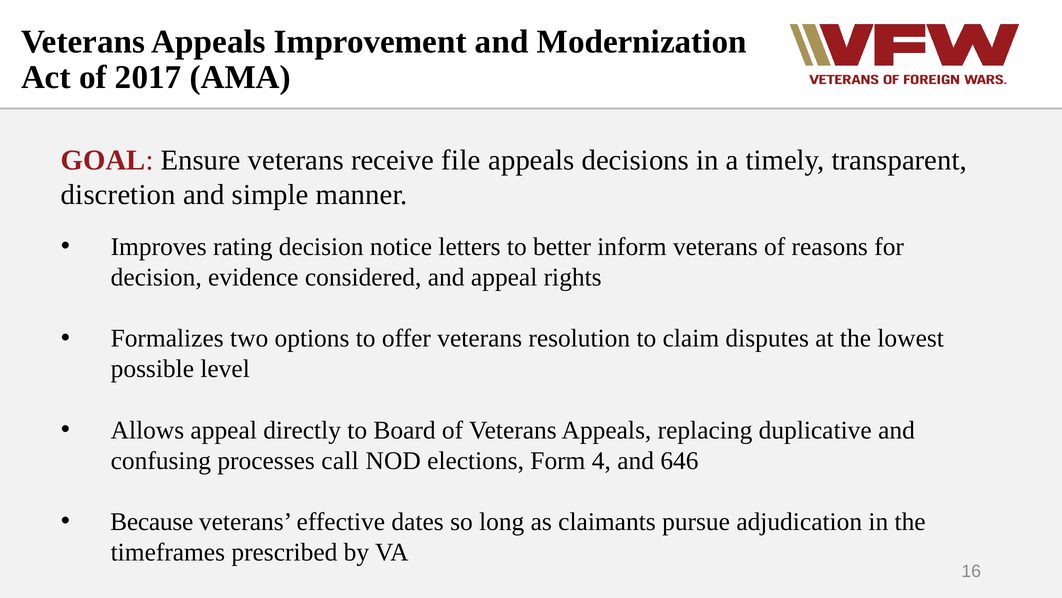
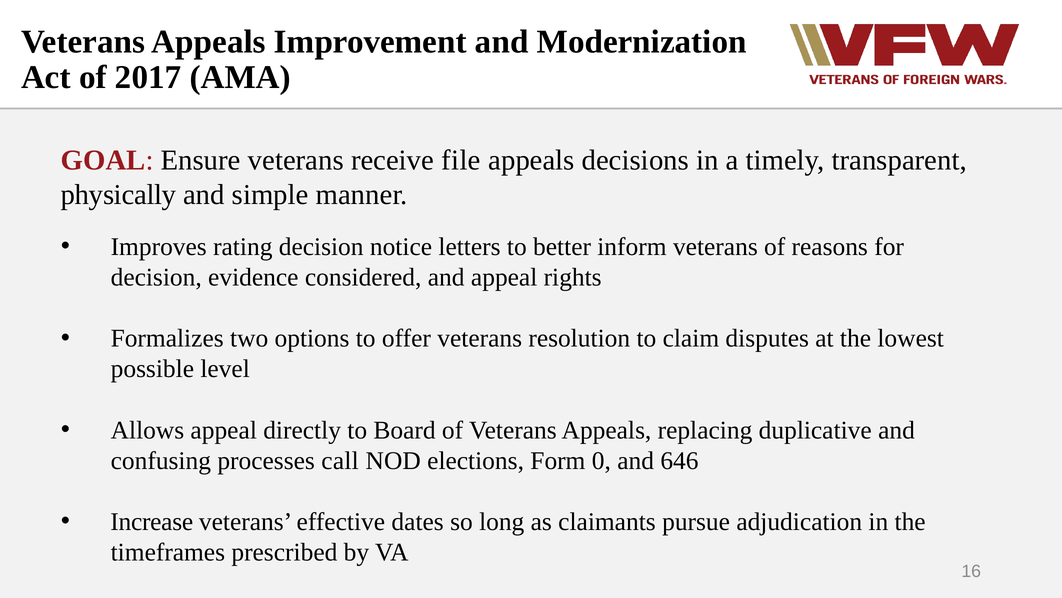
discretion: discretion -> physically (119, 194)
4: 4 -> 0 (601, 460)
Because: Because -> Increase (152, 521)
